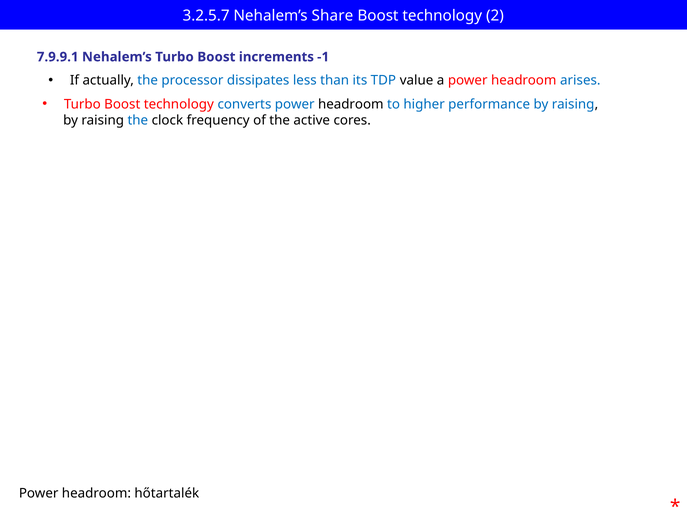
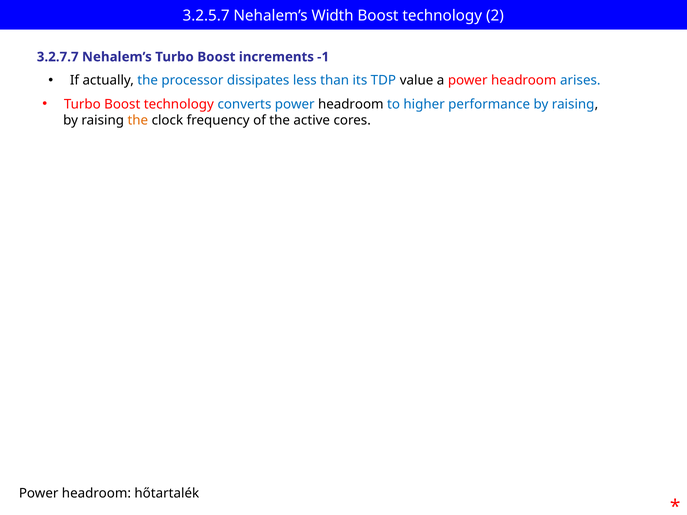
Share: Share -> Width (333, 16)
7.9.9.1: 7.9.9.1 -> 3.2.7.7 (58, 57)
the colour: blue -> orange (138, 120)
